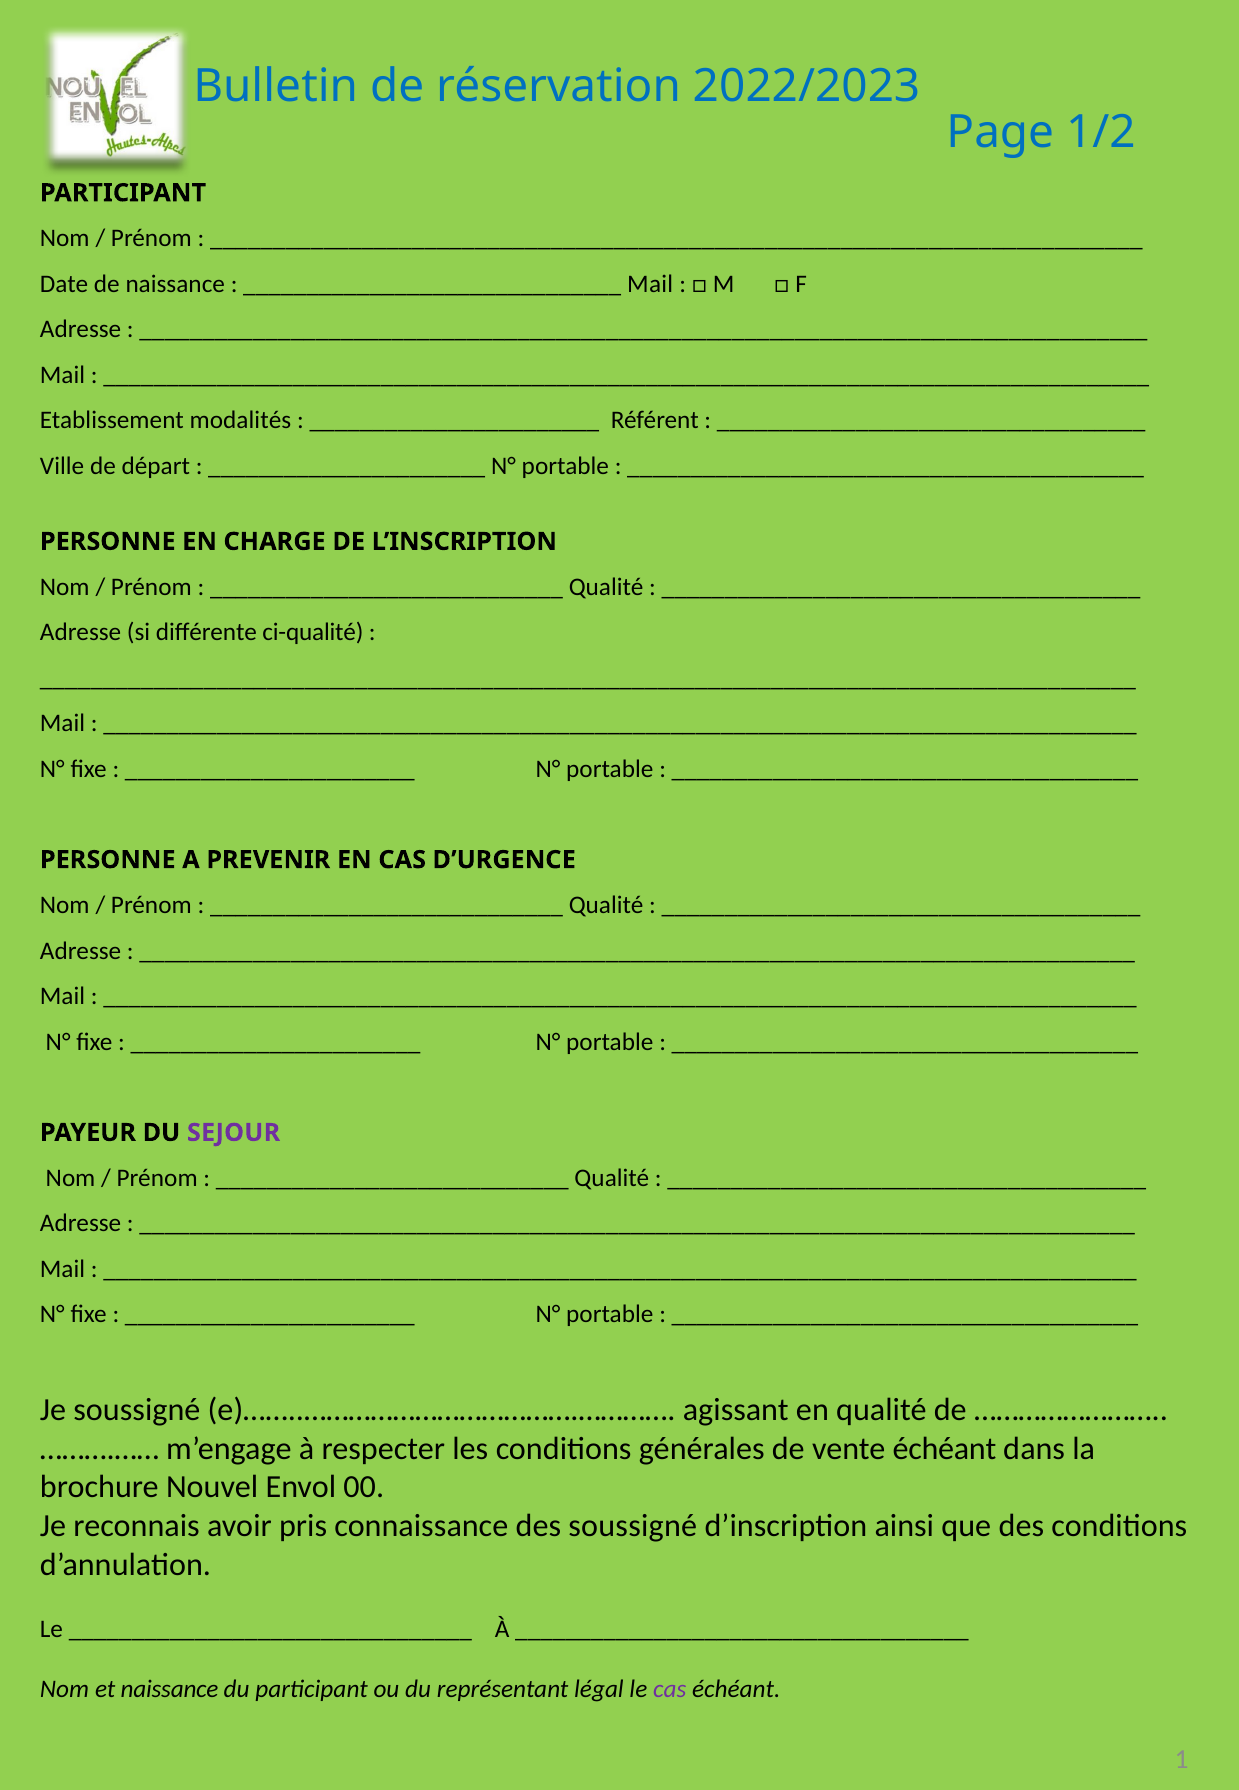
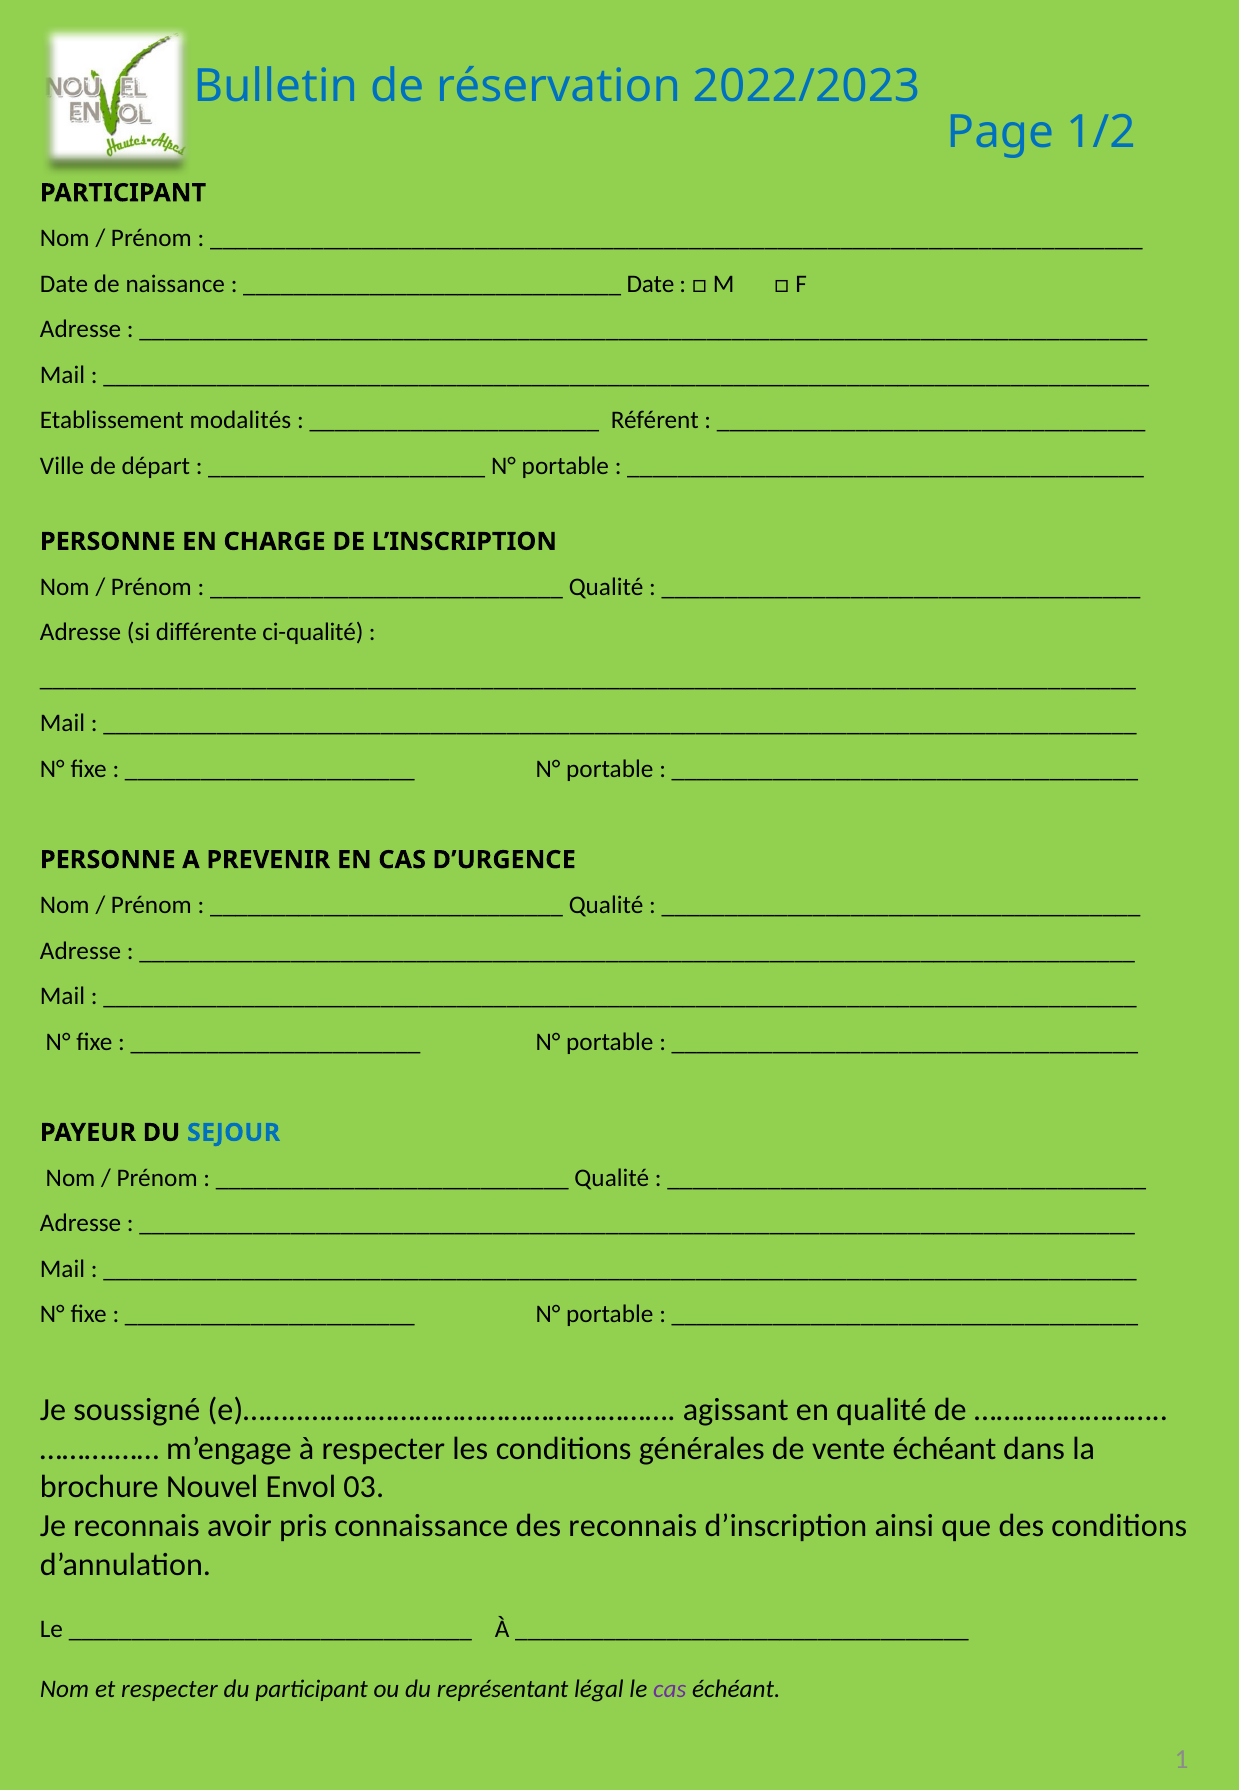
Mail: Mail -> Date (650, 284)
SEJOUR colour: purple -> blue (234, 1132)
00: 00 -> 03 (364, 1487)
des soussigné: soussigné -> reconnais (633, 1526)
et naissance: naissance -> respecter (169, 1689)
